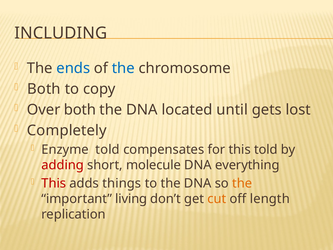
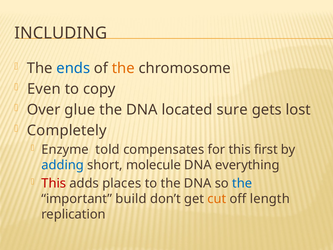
the colour: blue -> orange (123, 68)
Both: Both -> Even (44, 89)
Over both: both -> glue (80, 110)
until: until -> sure (232, 110)
this told: told -> first (266, 149)
adding colour: red -> blue (63, 165)
things: things -> places (122, 183)
the colour: orange -> blue (242, 183)
living: living -> build (131, 199)
